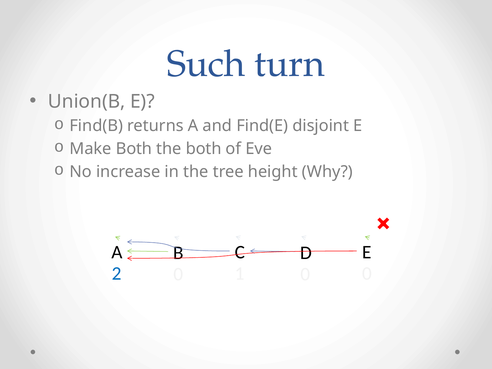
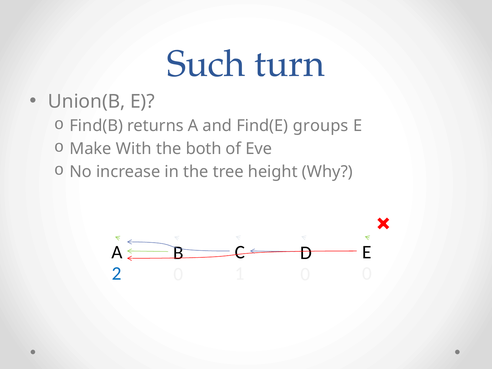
disjoint: disjoint -> groups (321, 126)
Make Both: Both -> With (134, 149)
